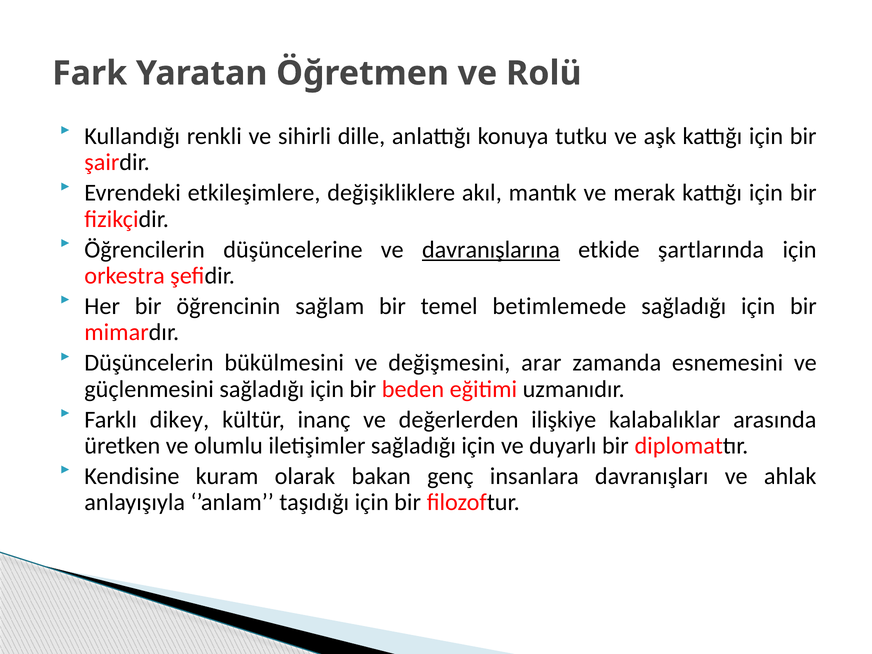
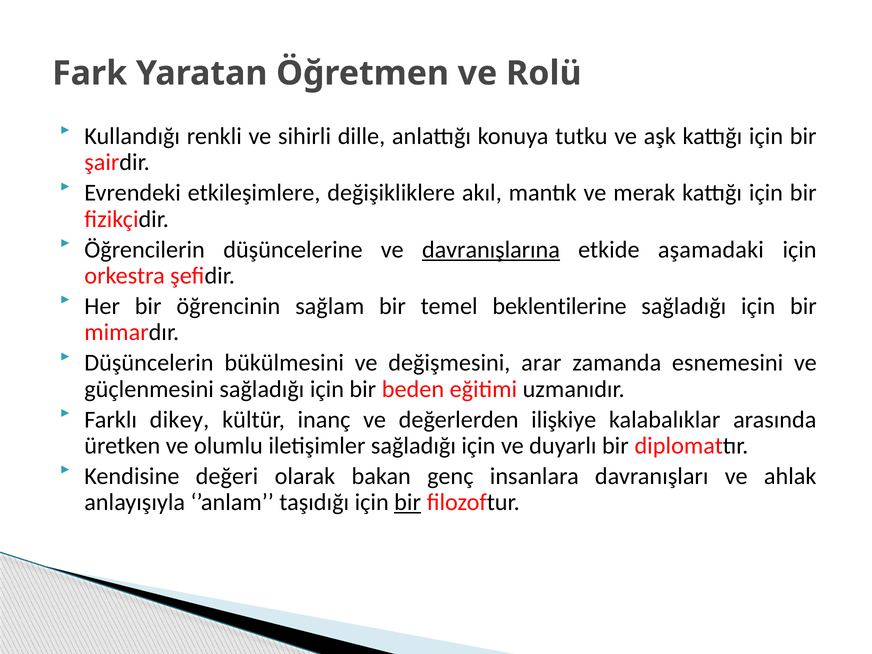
şartlarında: şartlarında -> aşamadaki (711, 250)
betimlemede: betimlemede -> beklentilerine (560, 306)
kuram: kuram -> değeri (227, 476)
bir underline: none -> present (408, 502)
